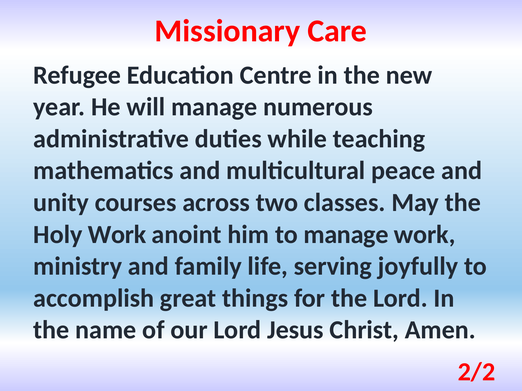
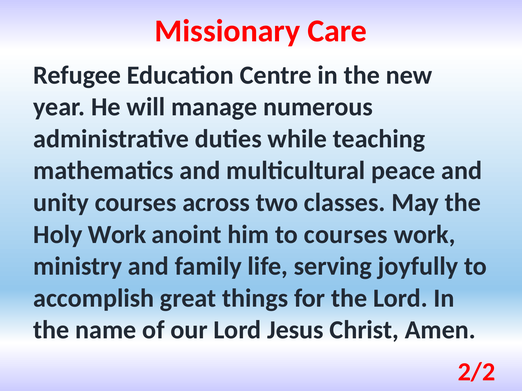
to manage: manage -> courses (346, 235)
